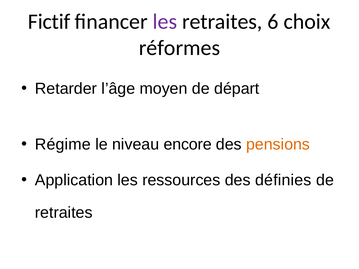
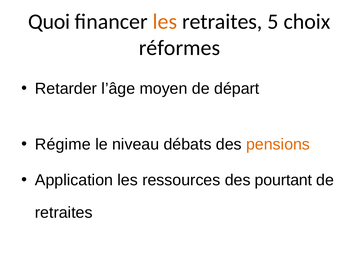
Fictif: Fictif -> Quoi (49, 22)
les colour: purple -> orange (165, 22)
6: 6 -> 5 (273, 22)
encore: encore -> débats (188, 145)
définies: définies -> pourtant (283, 180)
